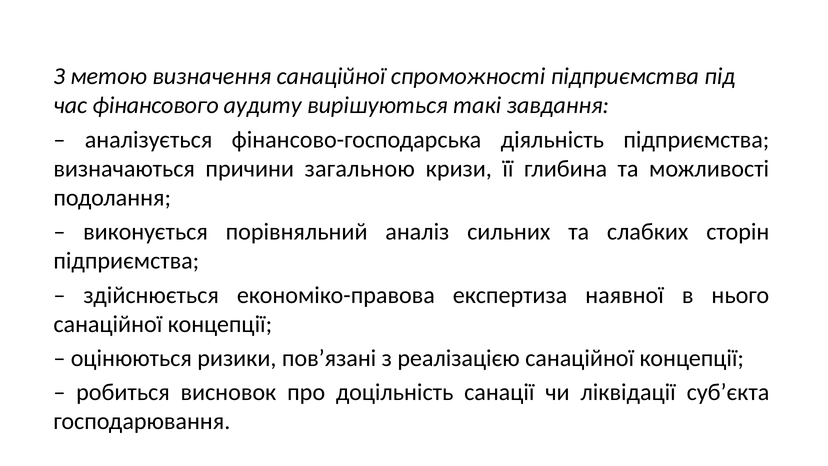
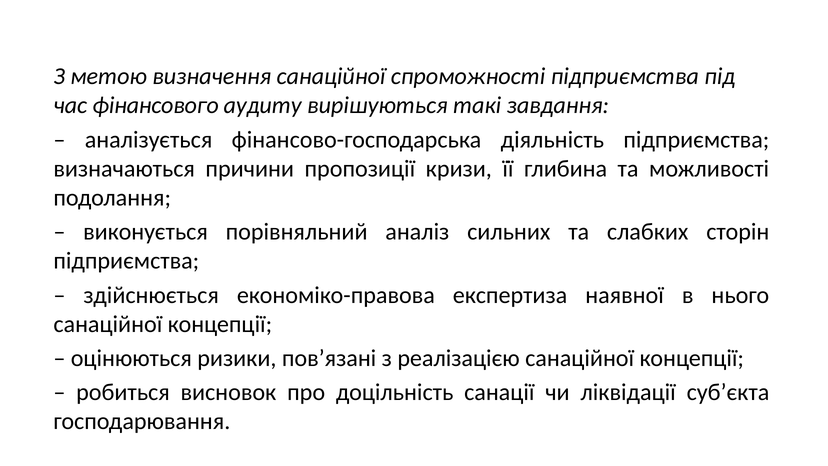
загальною: загальною -> пропозиції (360, 169)
